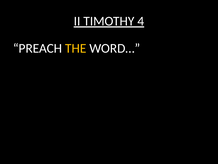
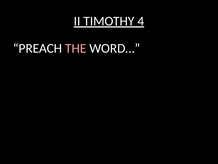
THE colour: yellow -> pink (76, 48)
